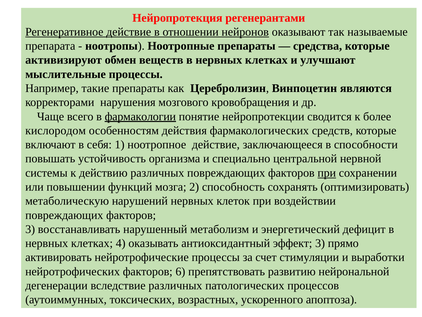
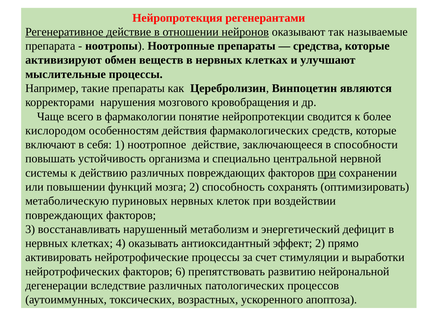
фармакологии underline: present -> none (140, 116)
нарушений: нарушений -> пуриновых (140, 201)
эффект 3: 3 -> 2 (320, 243)
